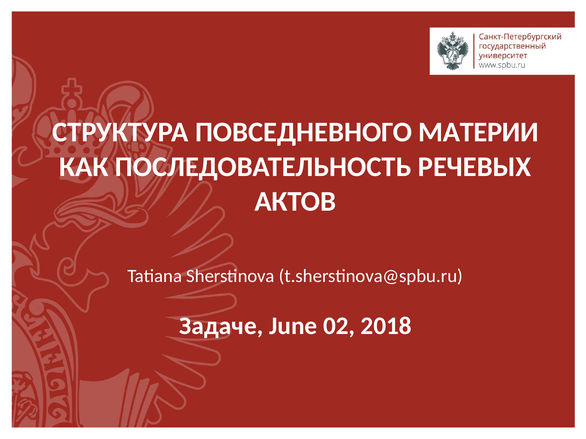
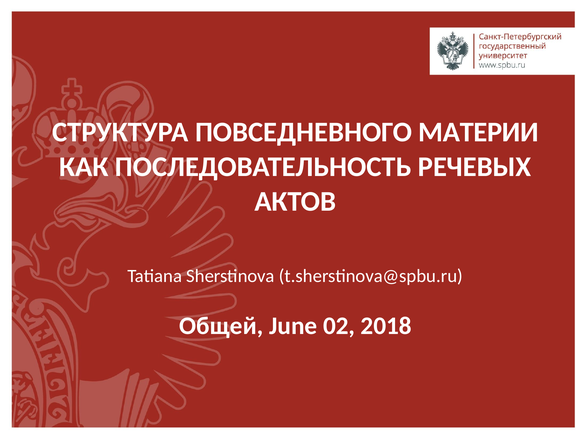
Задаче: Задаче -> Общей (221, 326)
